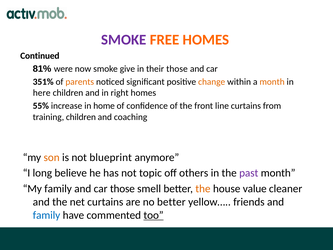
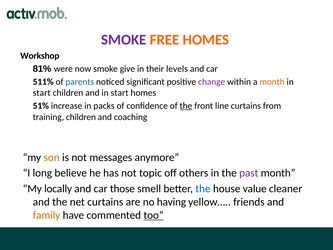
Continued: Continued -> Workshop (40, 56)
their those: those -> levels (177, 69)
351%: 351% -> 511% (43, 82)
parents colour: orange -> blue (80, 82)
change colour: orange -> purple (212, 82)
here: here -> start (42, 93)
and in right: right -> start (120, 93)
55%: 55% -> 51% (41, 106)
home: home -> packs (104, 106)
the underline: none -> present (186, 106)
blueprint: blueprint -> messages (111, 157)
My family: family -> locally (58, 188)
the colour: orange -> blue (203, 188)
no better: better -> having (171, 202)
family colour: blue -> orange (47, 215)
